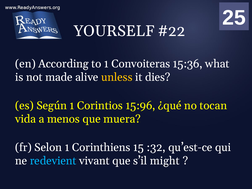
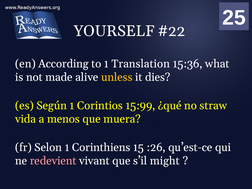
Convoiteras: Convoiteras -> Translation (141, 64)
15:96: 15:96 -> 15:99 (140, 106)
tocan: tocan -> straw (213, 106)
:32: :32 -> :26 (156, 147)
redevient colour: light blue -> pink (53, 161)
